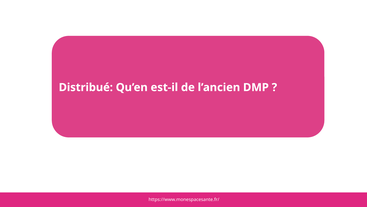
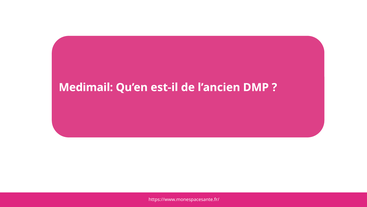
Distribué: Distribué -> Medimail (86, 87)
